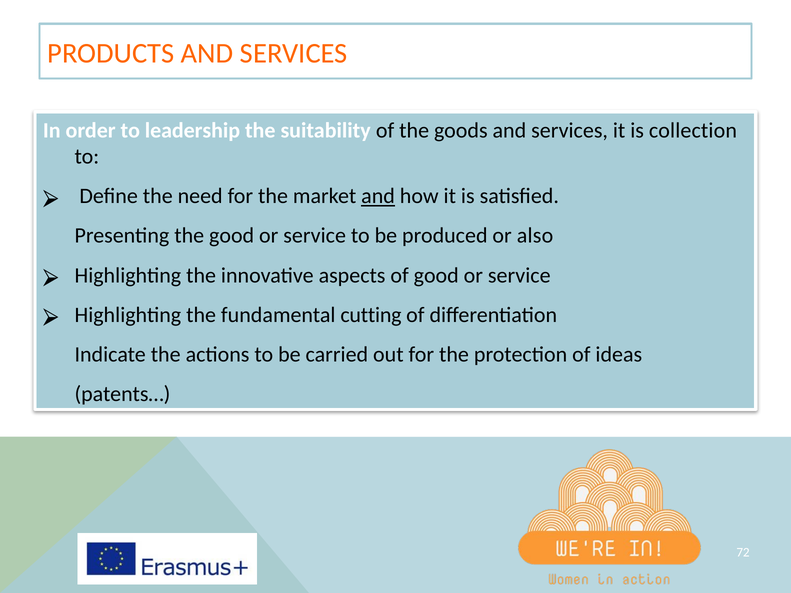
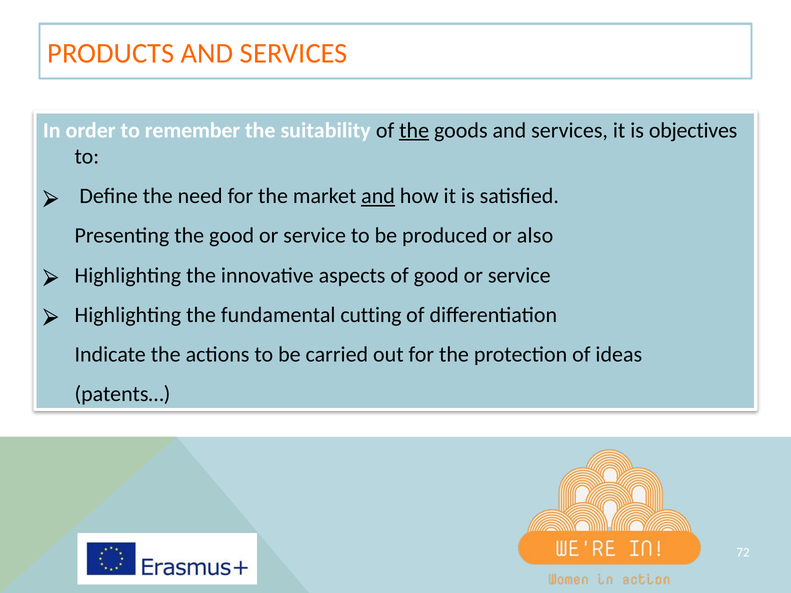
leadership: leadership -> remember (192, 130)
the underline: none -> present (414, 130)
collection: collection -> objectives (693, 130)
